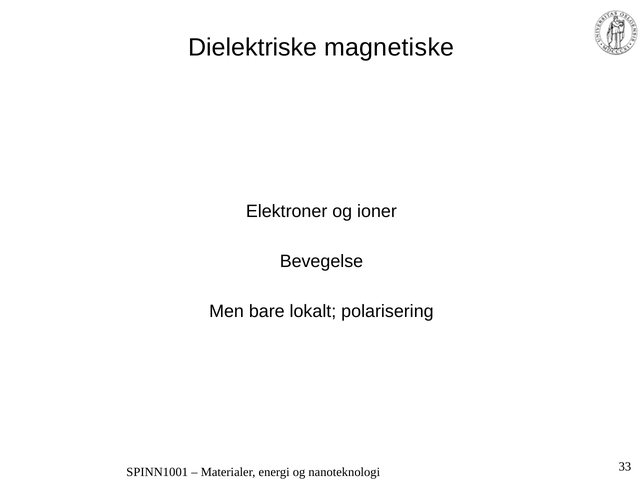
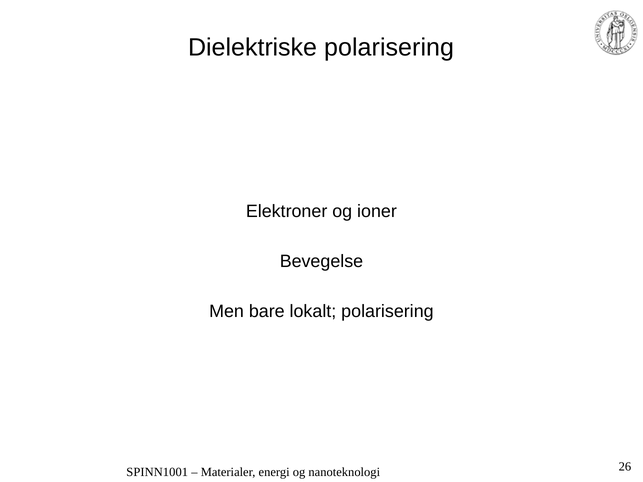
Dielektriske magnetiske: magnetiske -> polarisering (389, 47)
33: 33 -> 26 (625, 467)
